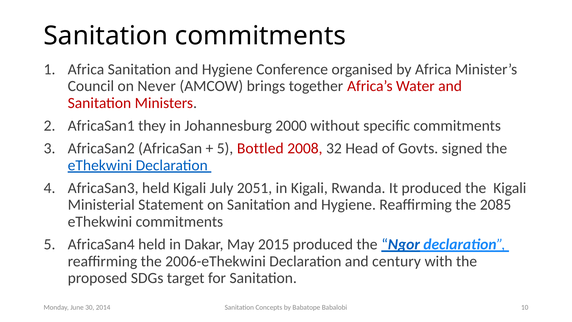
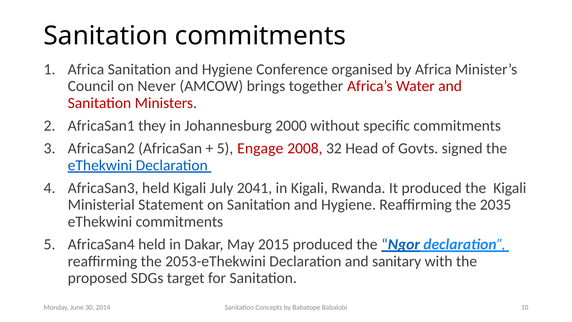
Bottled: Bottled -> Engage (260, 148)
2051: 2051 -> 2041 (255, 188)
2085: 2085 -> 2035 (496, 205)
2006-eThekwini: 2006-eThekwini -> 2053-eThekwini (216, 261)
century: century -> sanitary (397, 261)
